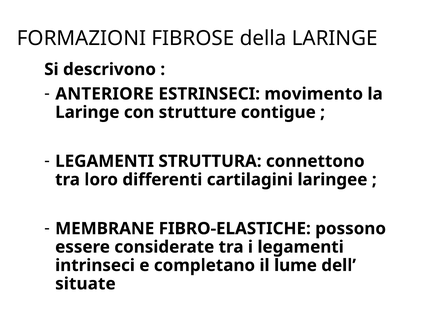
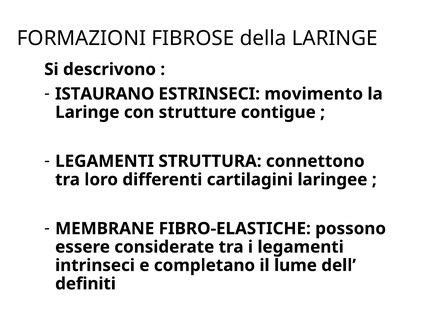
ANTERIORE: ANTERIORE -> ISTAURANO (105, 94)
situate: situate -> definiti (86, 283)
